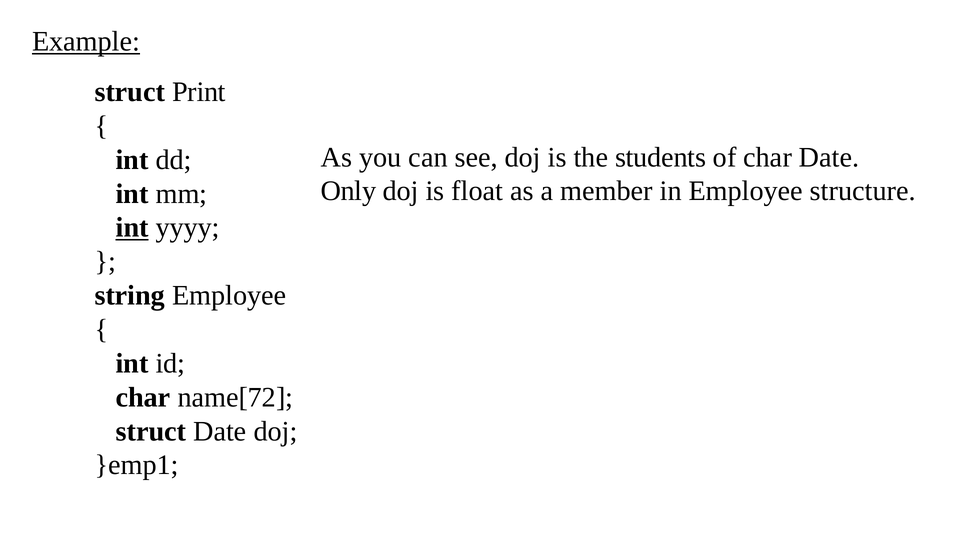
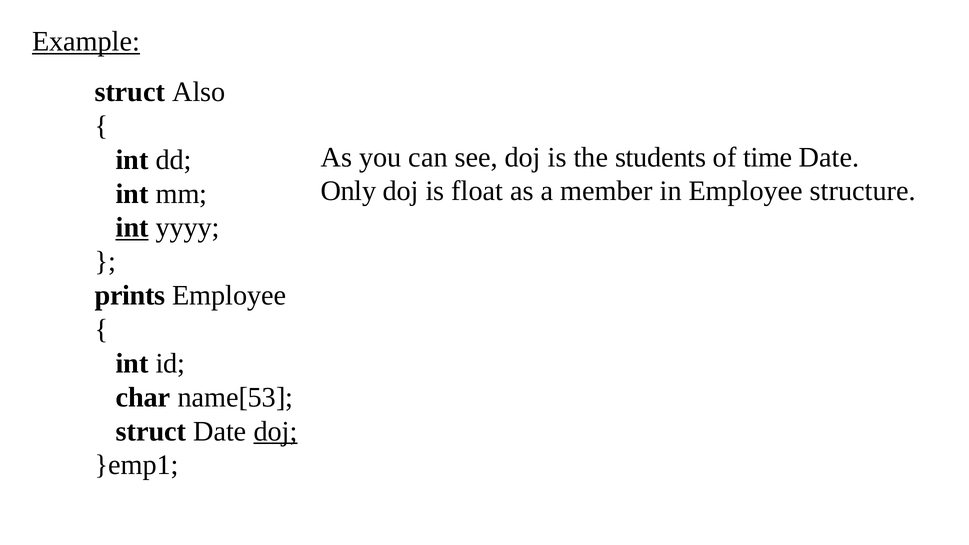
Print: Print -> Also (199, 92)
of char: char -> time (768, 157)
string: string -> prints (130, 296)
name[72: name[72 -> name[53 (235, 397)
doj underline: none -> present (275, 431)
